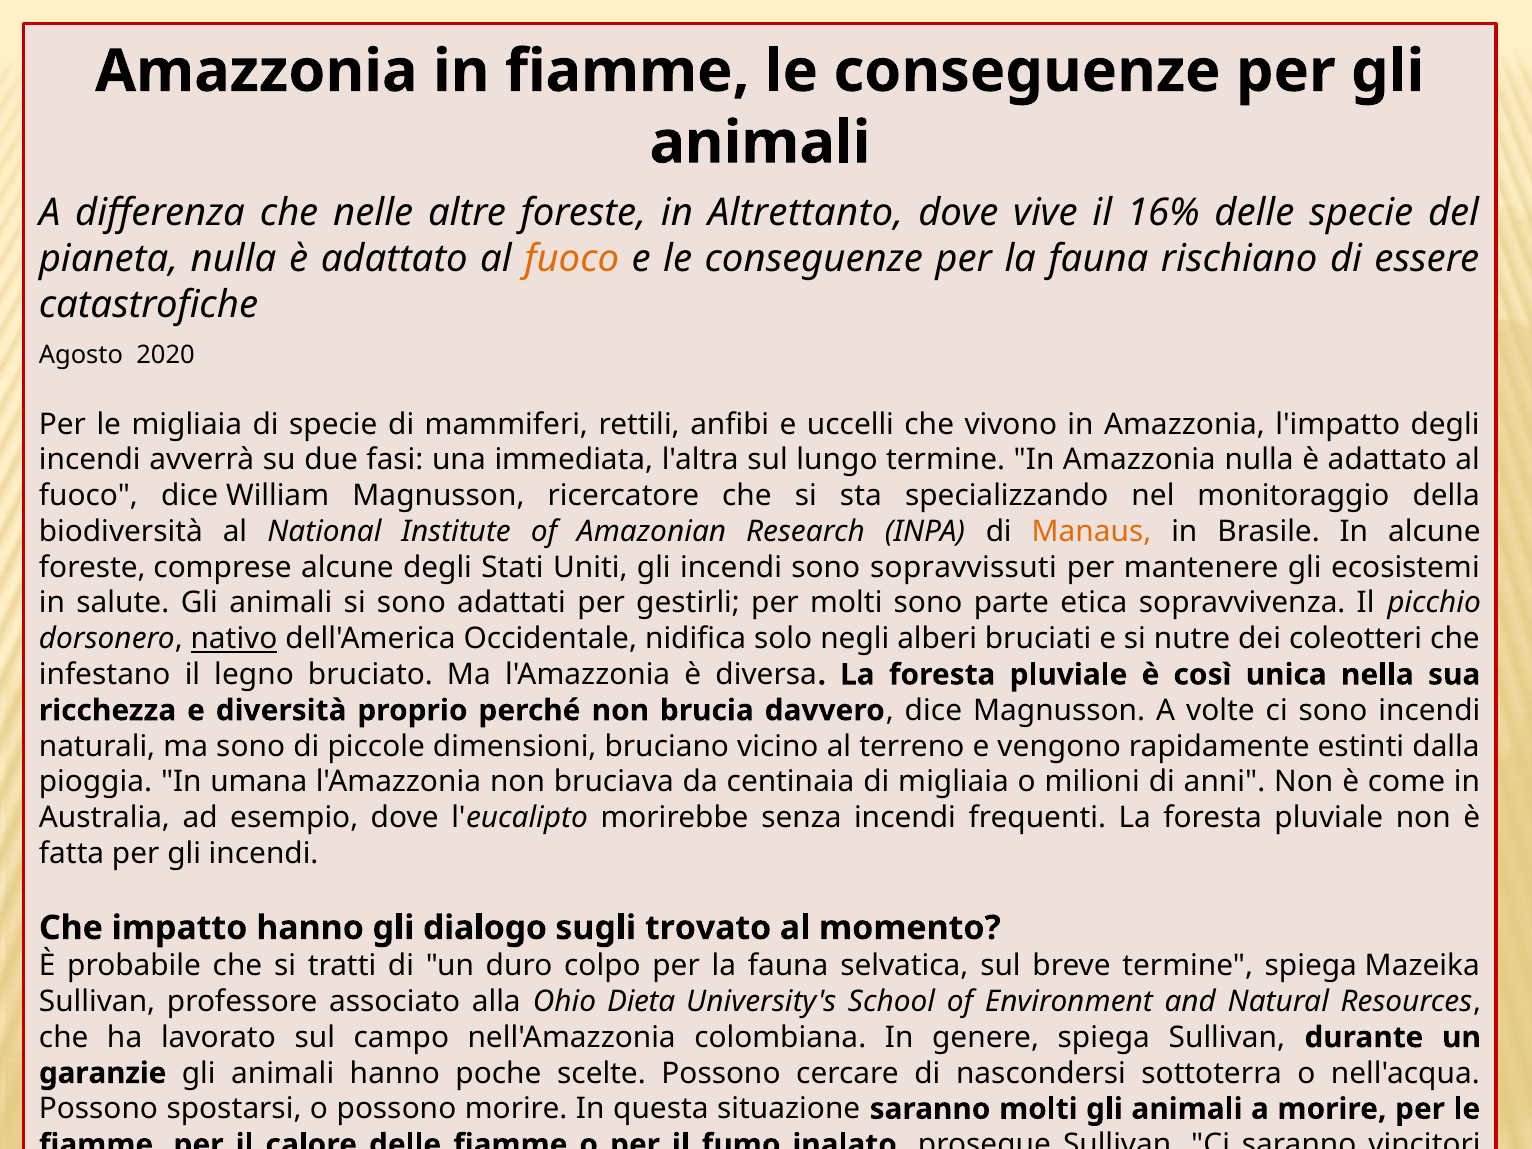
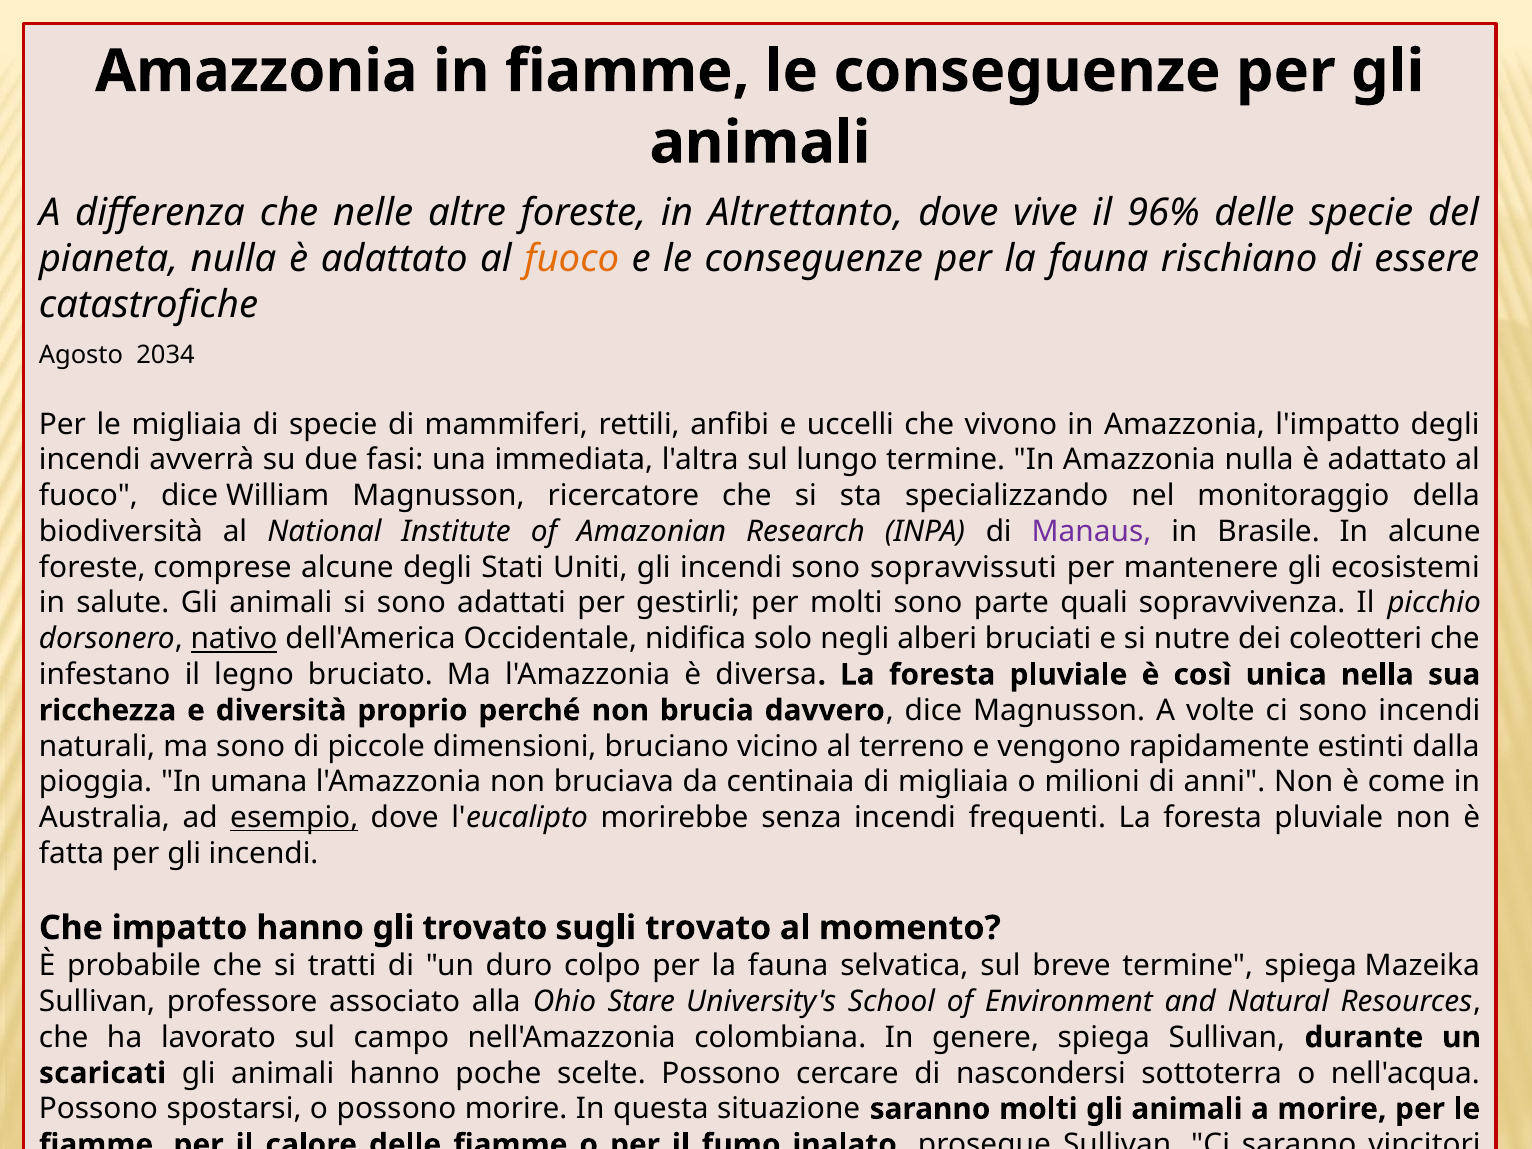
16%: 16% -> 96% (1163, 213)
2020: 2020 -> 2034 (166, 355)
Manaus colour: orange -> purple (1091, 532)
etica: etica -> quali (1094, 603)
esempio underline: none -> present (294, 818)
gli dialogo: dialogo -> trovato (485, 928)
Dieta: Dieta -> Stare (641, 1002)
garanzie: garanzie -> scaricati (102, 1073)
